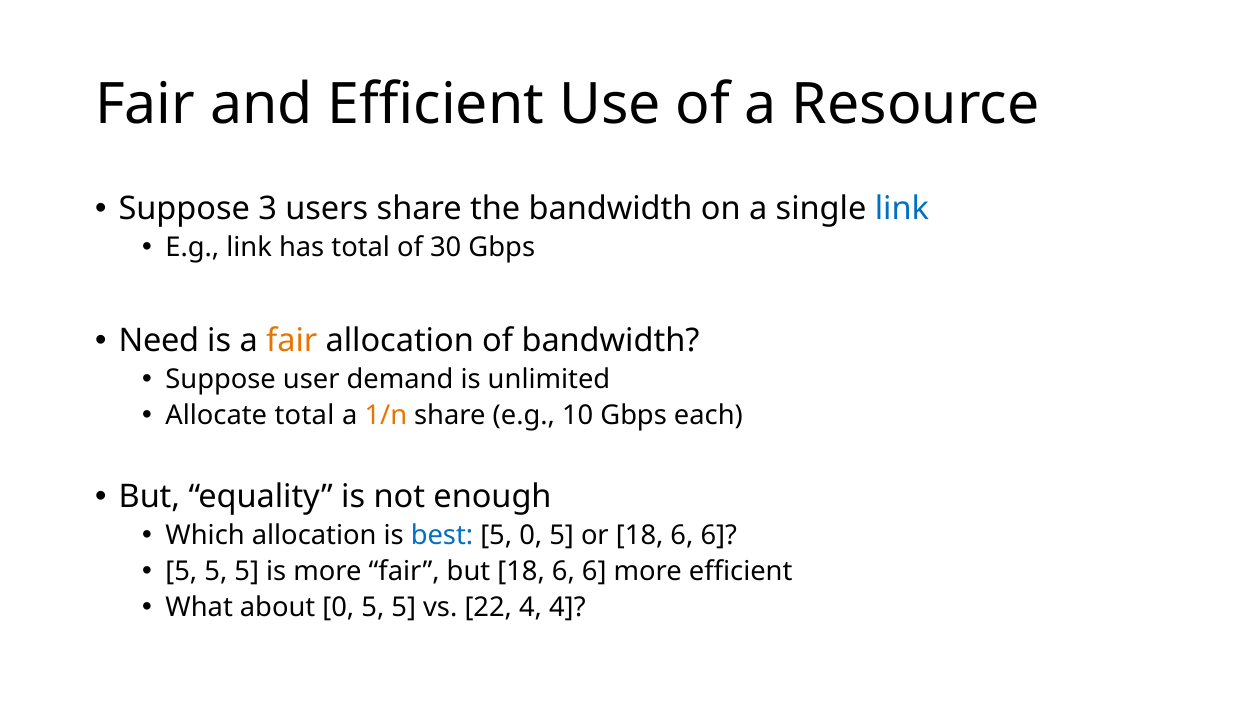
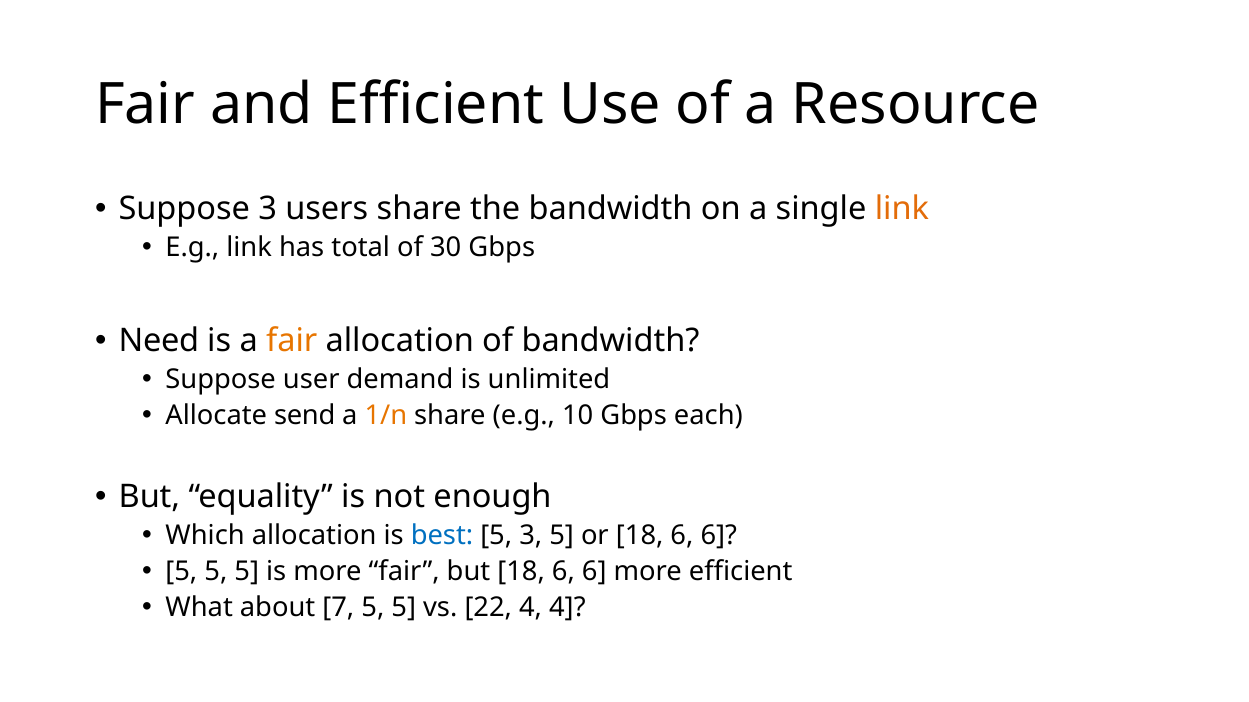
link colour: blue -> orange (902, 209)
Allocate total: total -> send (305, 416)
5 0: 0 -> 3 (531, 536)
about 0: 0 -> 7 (338, 608)
